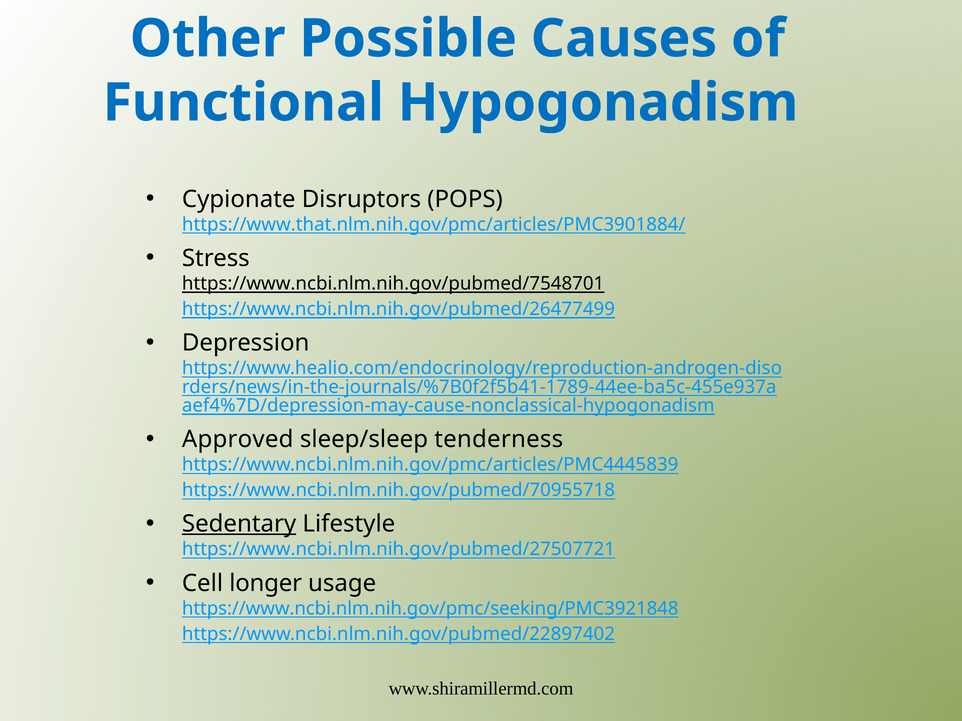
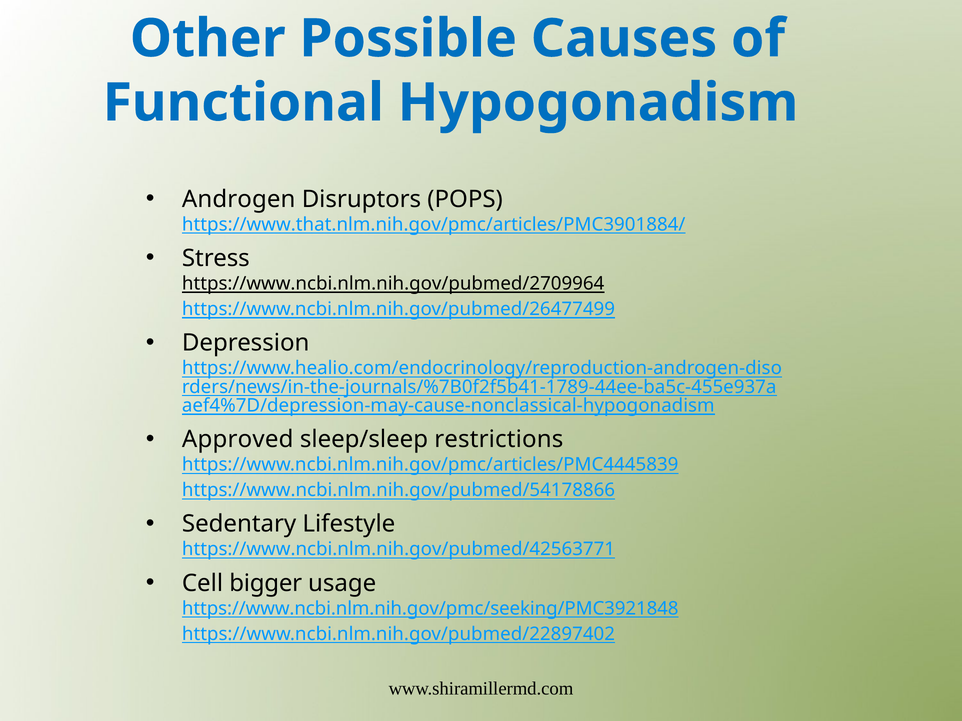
Cypionate: Cypionate -> Androgen (239, 199)
https://www.ncbi.nlm.nih.gov/pubmed/7548701: https://www.ncbi.nlm.nih.gov/pubmed/7548701 -> https://www.ncbi.nlm.nih.gov/pubmed/2709964 (393, 284)
tenderness: tenderness -> restrictions (499, 440)
https://www.ncbi.nlm.nih.gov/pubmed/70955718: https://www.ncbi.nlm.nih.gov/pubmed/70955718 -> https://www.ncbi.nlm.nih.gov/pubmed/54178866 (399, 490)
Sedentary underline: present -> none (239, 524)
https://www.ncbi.nlm.nih.gov/pubmed/27507721: https://www.ncbi.nlm.nih.gov/pubmed/27507721 -> https://www.ncbi.nlm.nih.gov/pubmed/42563771 (399, 550)
longer: longer -> bigger (266, 584)
